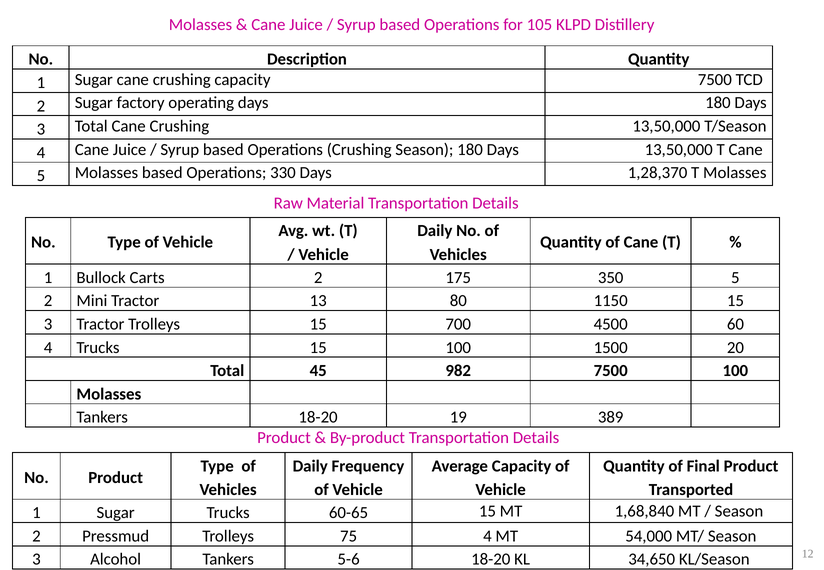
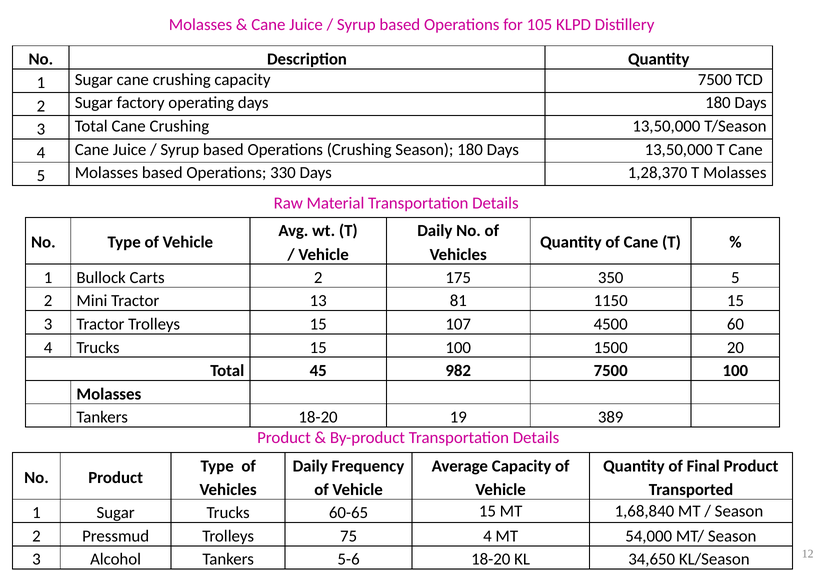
80: 80 -> 81 (458, 301)
700: 700 -> 107 (458, 324)
